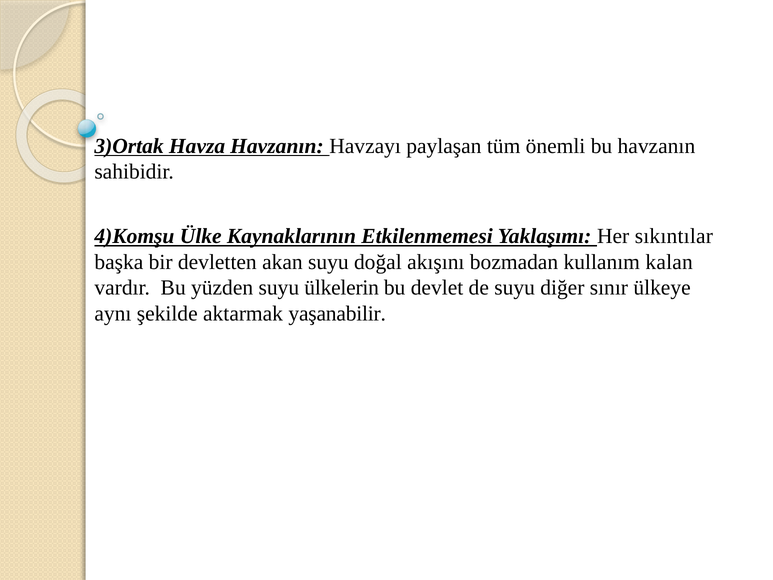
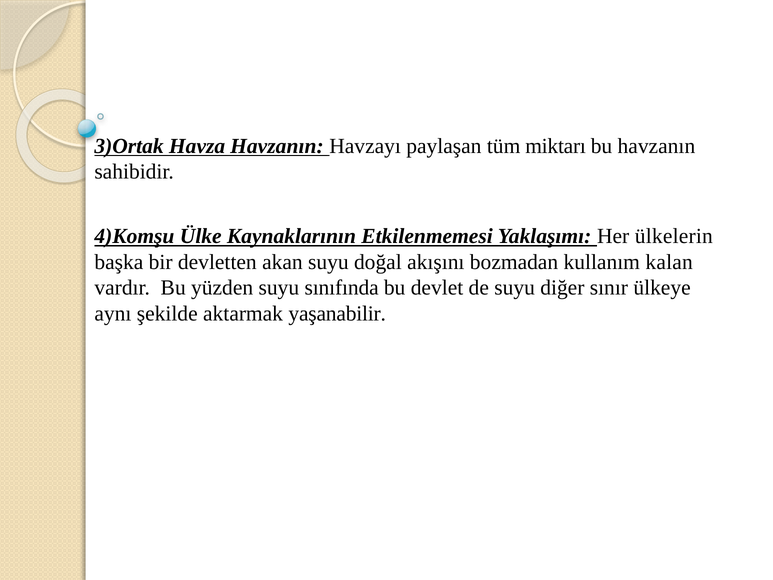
önemli: önemli -> miktarı (556, 146)
sıkıntılar: sıkıntılar -> ülkelerin (674, 236)
ülkelerin: ülkelerin -> sınıfında (342, 288)
